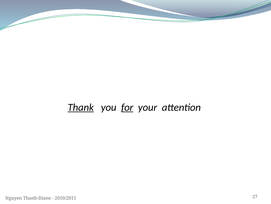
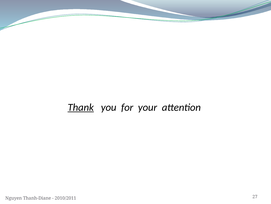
for underline: present -> none (127, 107)
